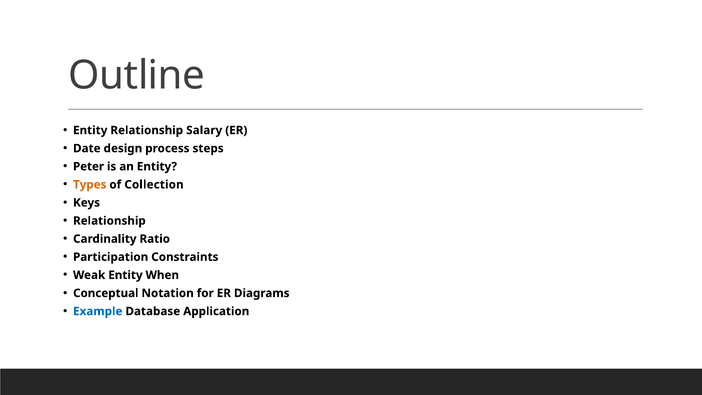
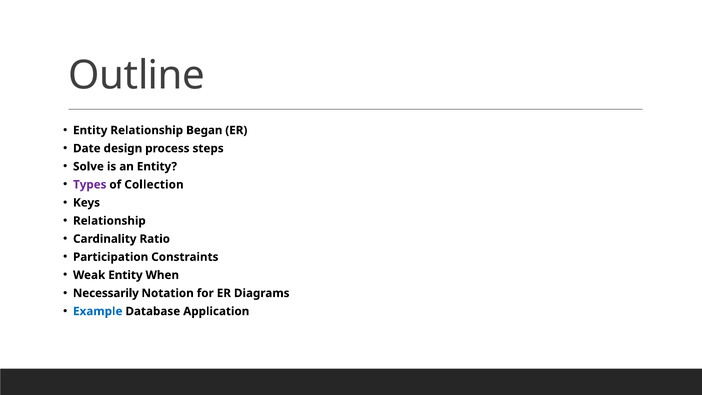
Salary: Salary -> Began (204, 130)
Peter: Peter -> Solve (88, 166)
Types colour: orange -> purple (90, 185)
Conceptual: Conceptual -> Necessarily (106, 293)
